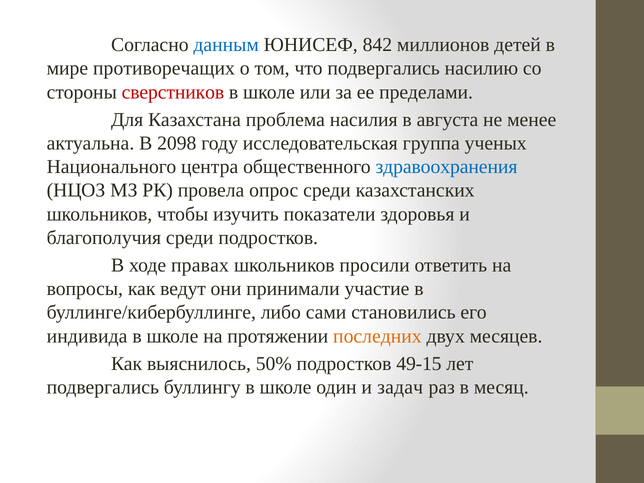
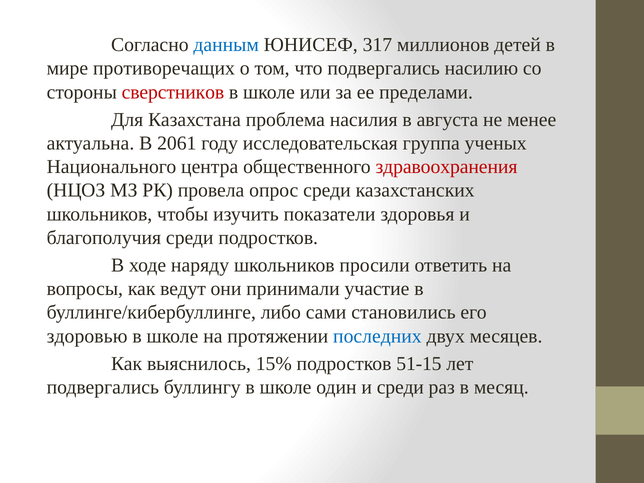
842: 842 -> 317 (377, 45)
2098: 2098 -> 2061 (177, 143)
здравоохранения colour: blue -> red (446, 167)
правах: правах -> наряду (200, 265)
индивида: индивида -> здоровью (87, 336)
последних colour: orange -> blue (377, 336)
50%: 50% -> 15% (274, 364)
49-15: 49-15 -> 51-15 (419, 364)
и задач: задач -> среди (400, 387)
